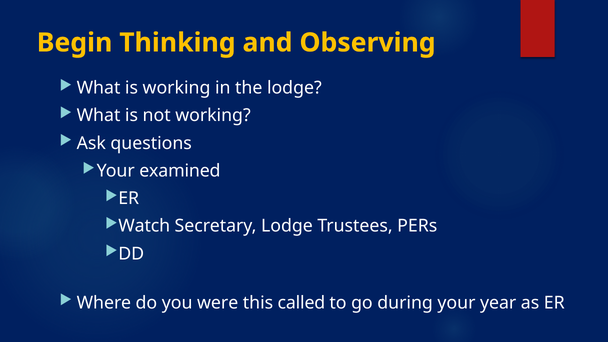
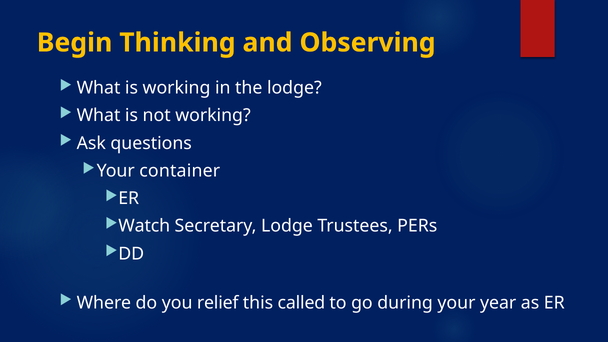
examined: examined -> container (180, 171)
were: were -> relief (218, 303)
